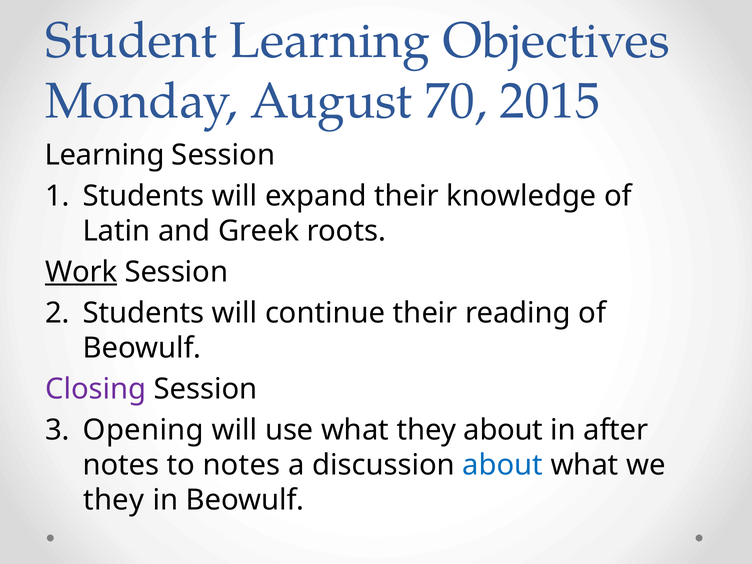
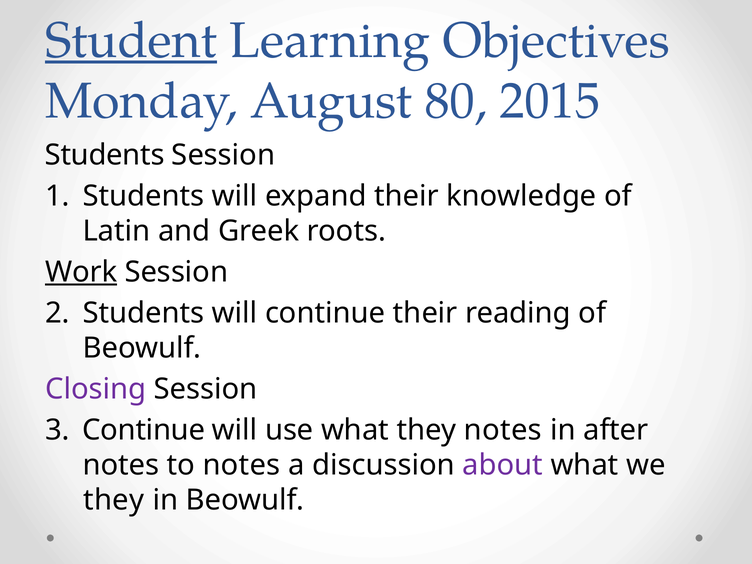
Student underline: none -> present (131, 41)
70: 70 -> 80 (456, 101)
Learning: Learning -> Students (105, 155)
Opening: Opening -> Continue (144, 430)
they about: about -> notes (503, 430)
about colour: blue -> purple (503, 465)
